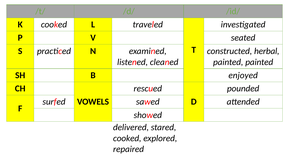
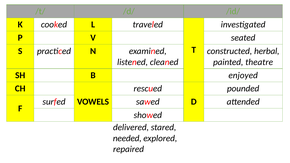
painted painted: painted -> theatre (259, 62)
cooked: cooked -> needed (127, 138)
